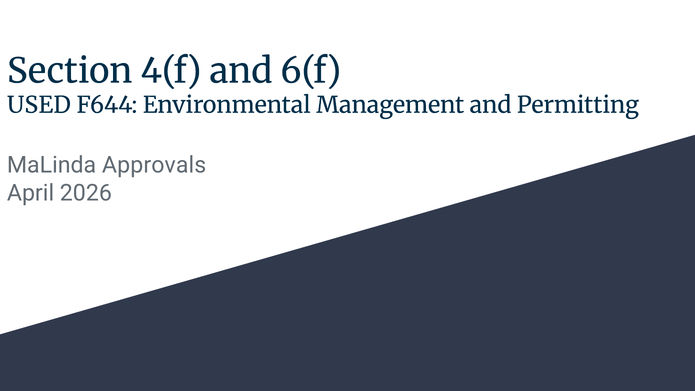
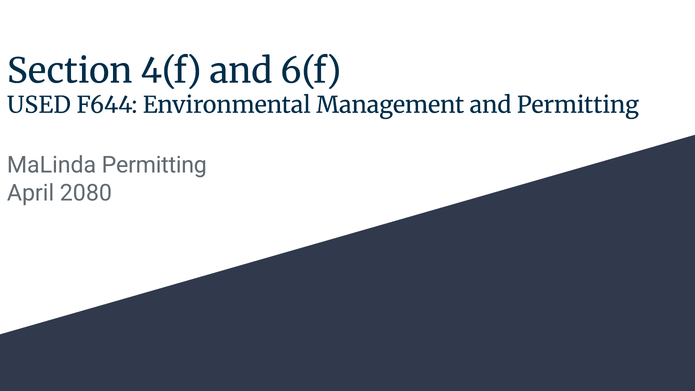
MaLinda Approvals: Approvals -> Permitting (154, 165)
2026: 2026 -> 2080 (86, 193)
